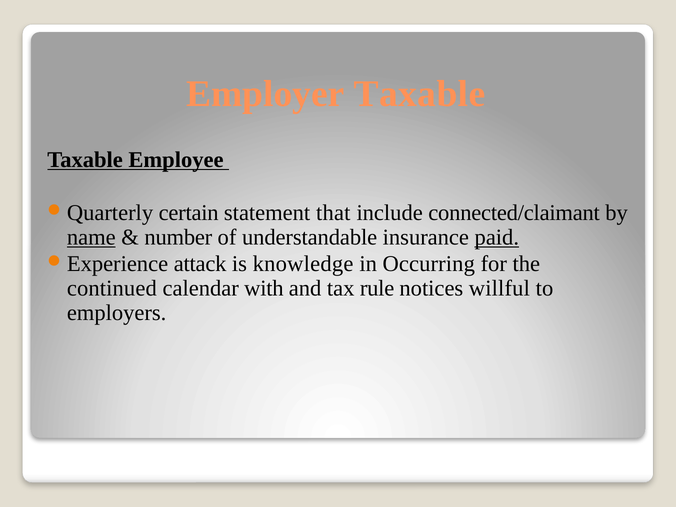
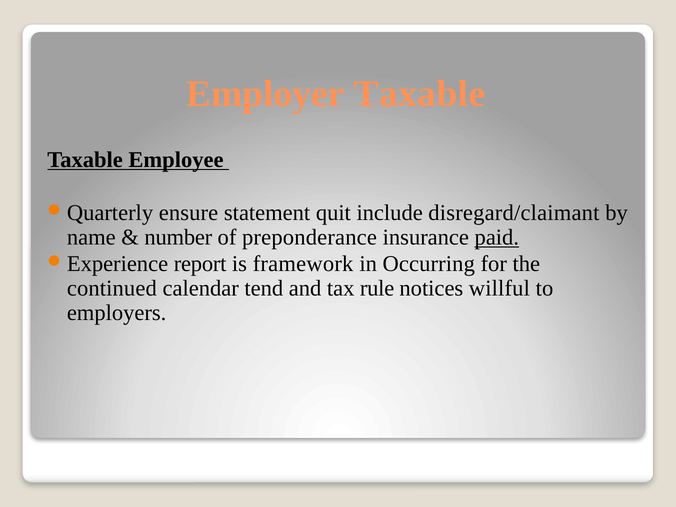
certain: certain -> ensure (188, 213)
that: that -> quit (333, 213)
connected/claimant: connected/claimant -> disregard/claimant (514, 213)
name underline: present -> none (91, 237)
understandable: understandable -> preponderance (309, 237)
attack: attack -> report (200, 264)
knowledge: knowledge -> framework (303, 264)
with: with -> tend (264, 288)
